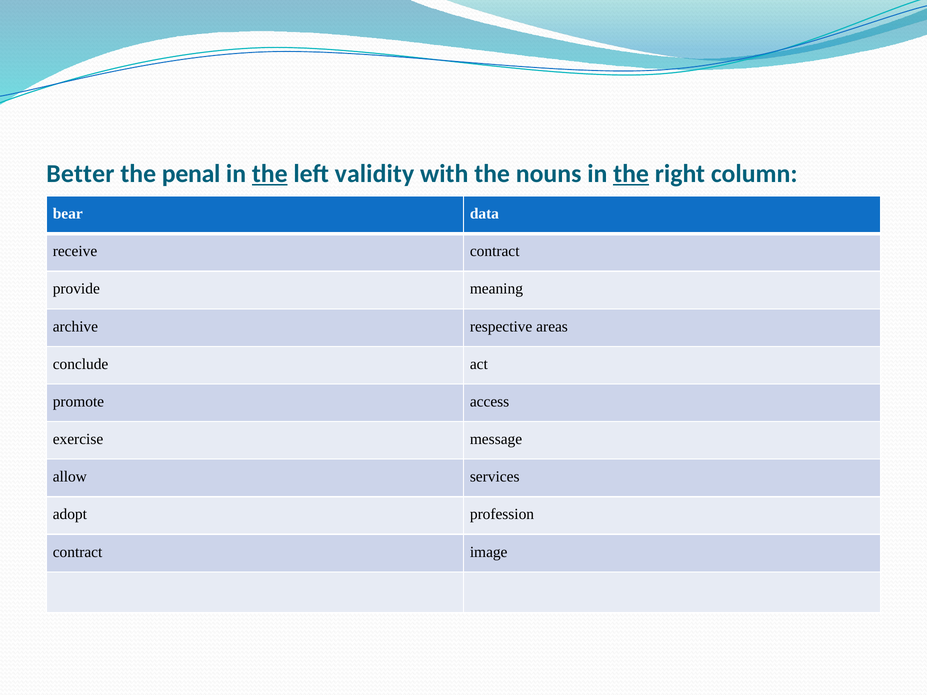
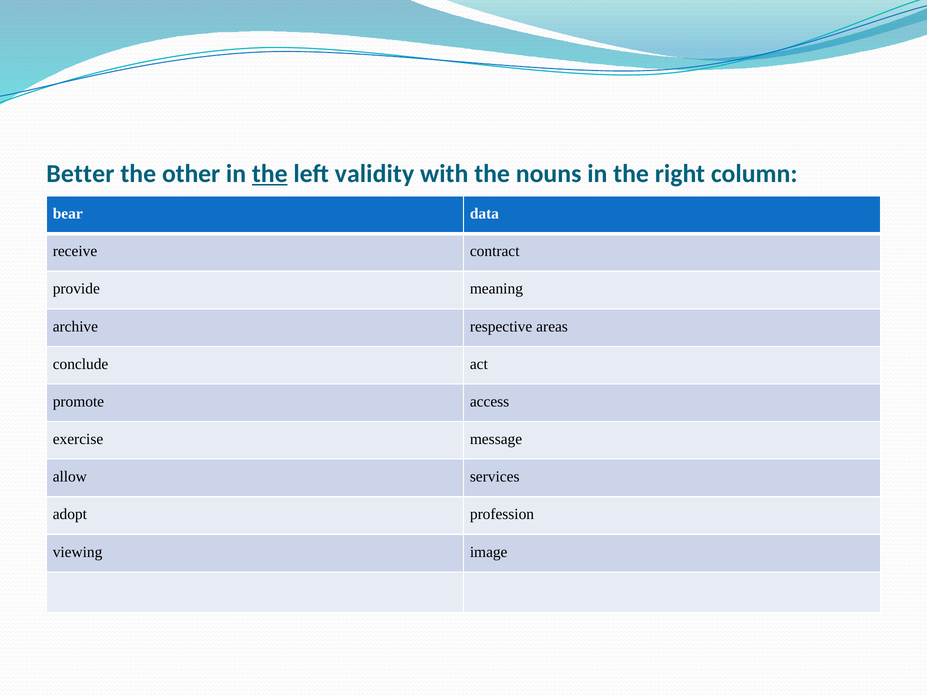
penal: penal -> other (191, 174)
the underline: present -> none (631, 174)
contract: contract -> viewing (78, 552)
